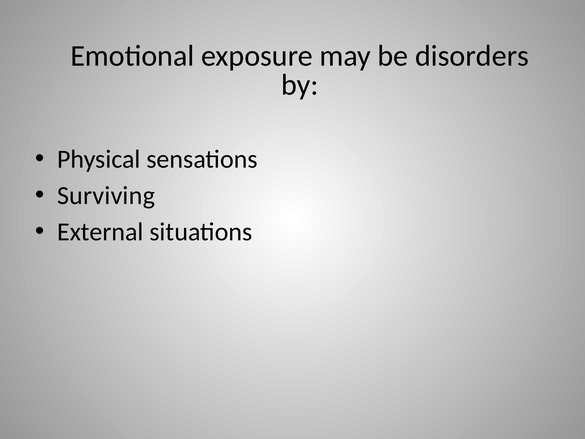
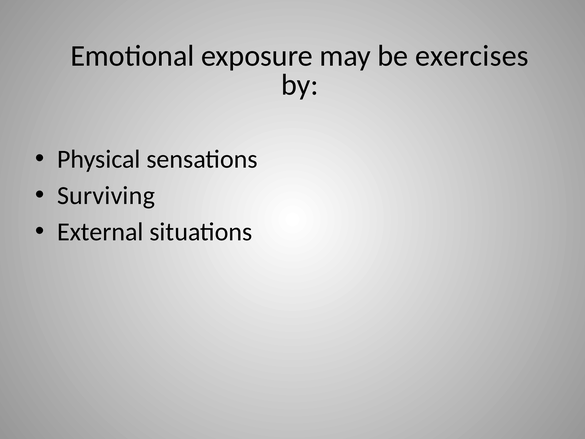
disorders: disorders -> exercises (472, 56)
